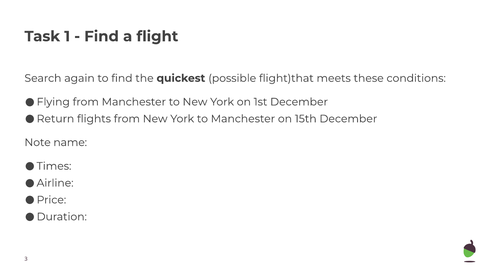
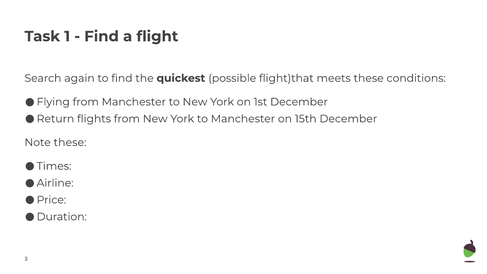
Note name: name -> these (70, 142)
